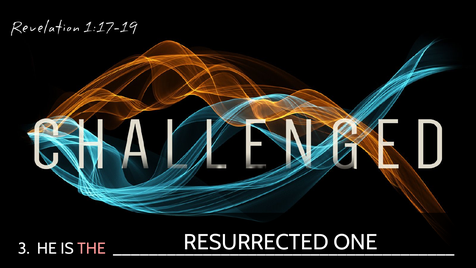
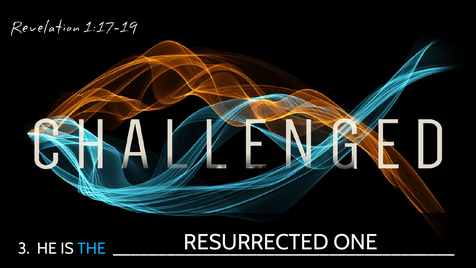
THE colour: pink -> light blue (92, 248)
